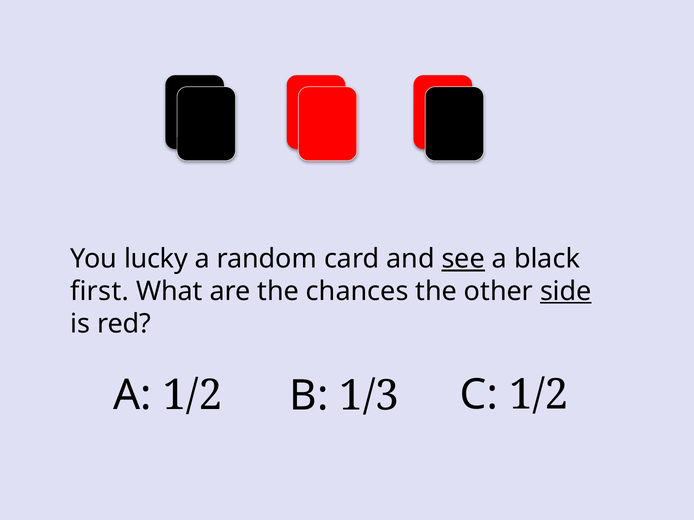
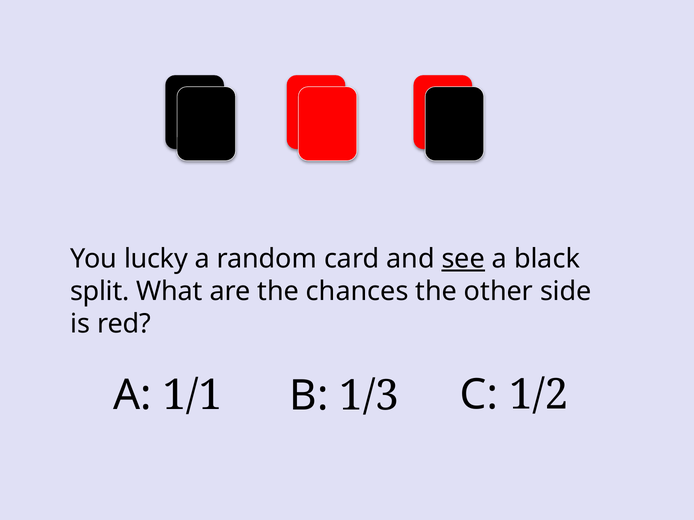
first: first -> split (100, 292)
side underline: present -> none (566, 292)
A 1/2: 1/2 -> 1/1 (193, 396)
